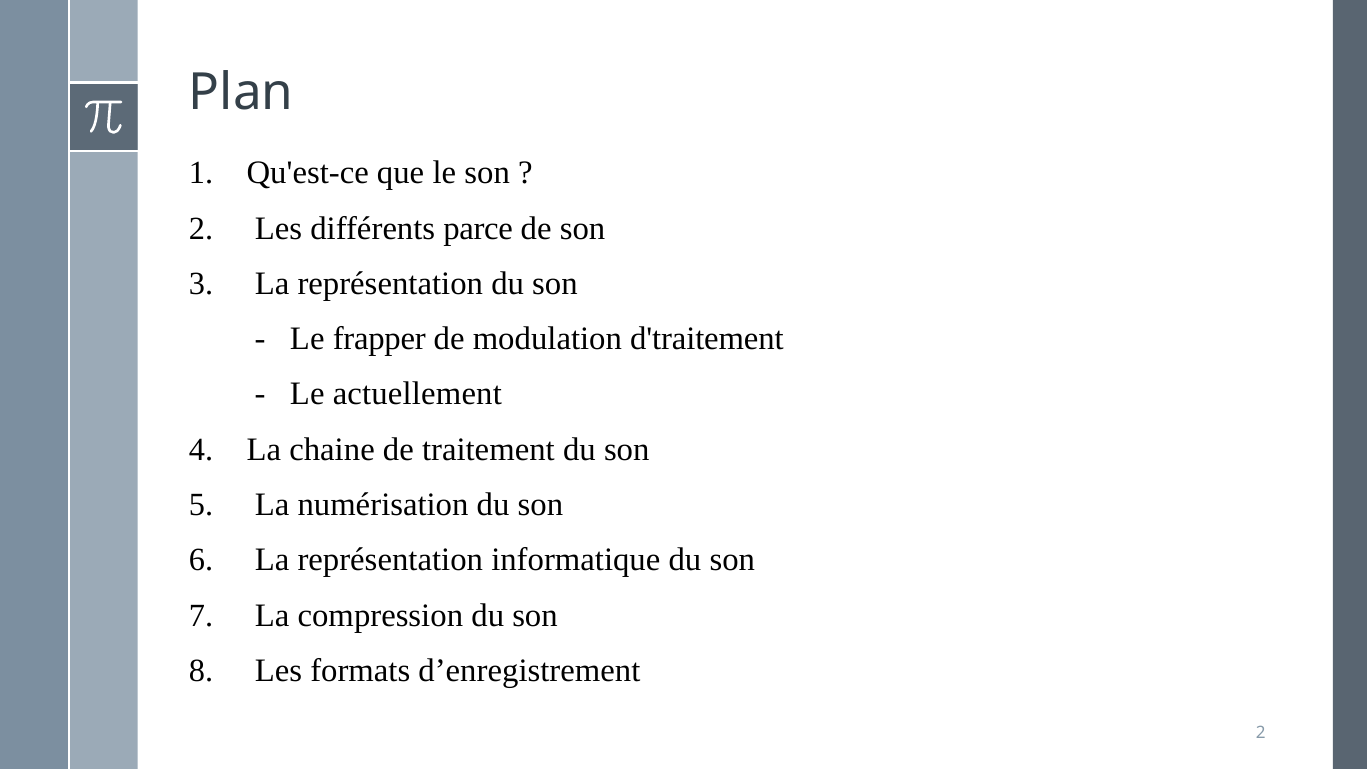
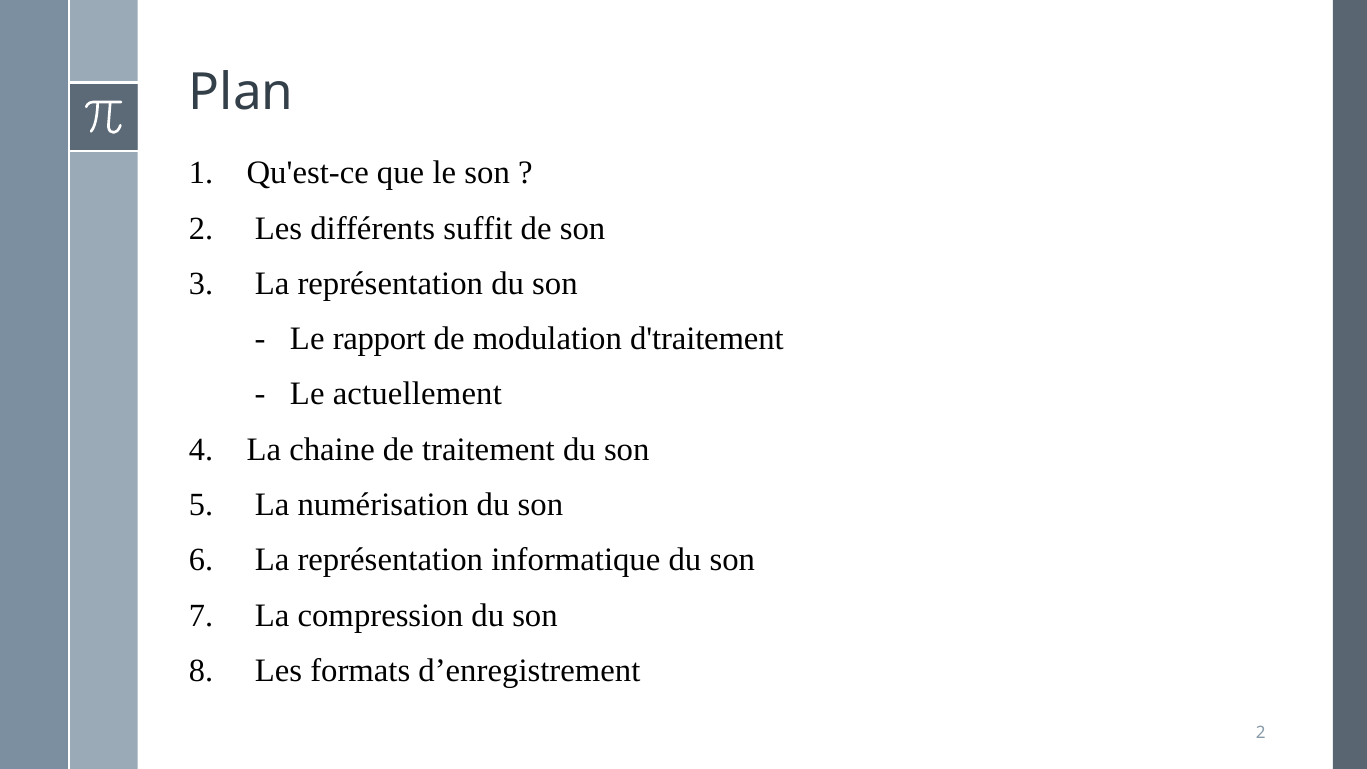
parce: parce -> suffit (478, 228)
frapper: frapper -> rapport (379, 339)
